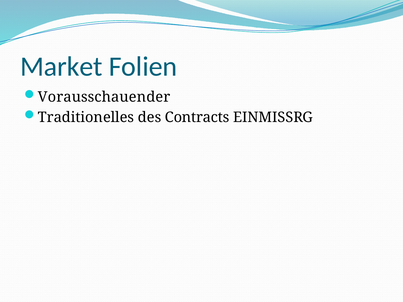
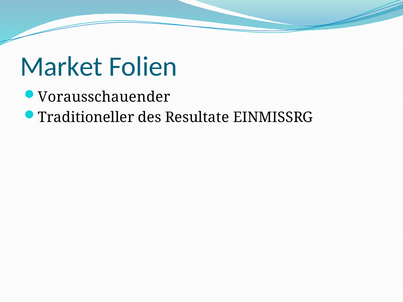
Traditionelles: Traditionelles -> Traditioneller (86, 117)
Contracts: Contracts -> Resultate (197, 117)
